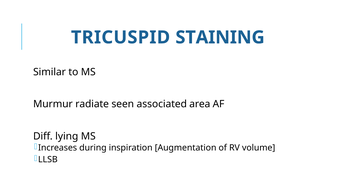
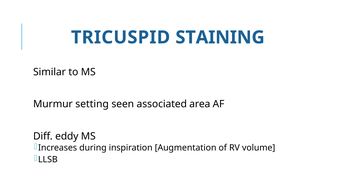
radiate: radiate -> setting (92, 104)
lying: lying -> eddy (67, 136)
